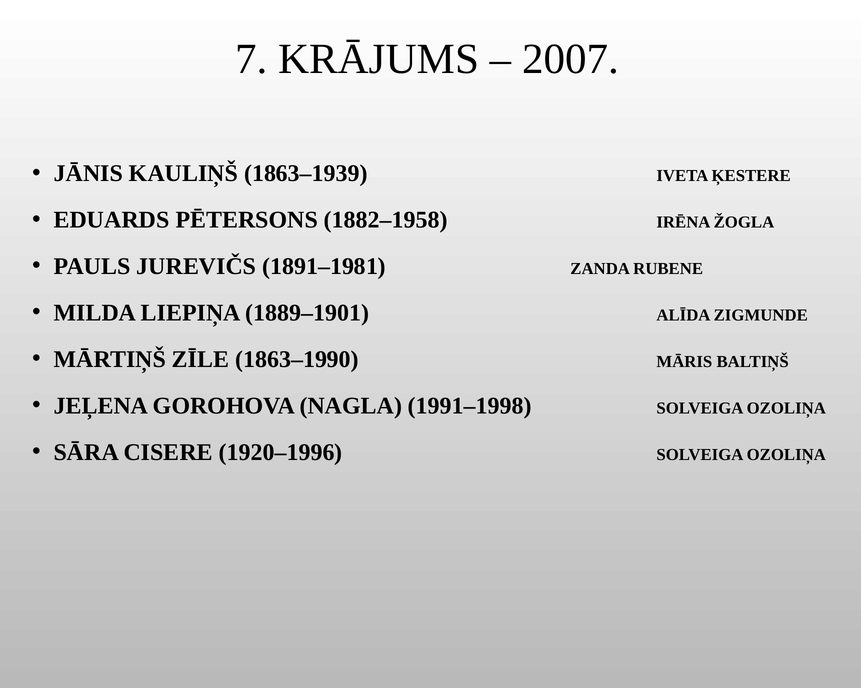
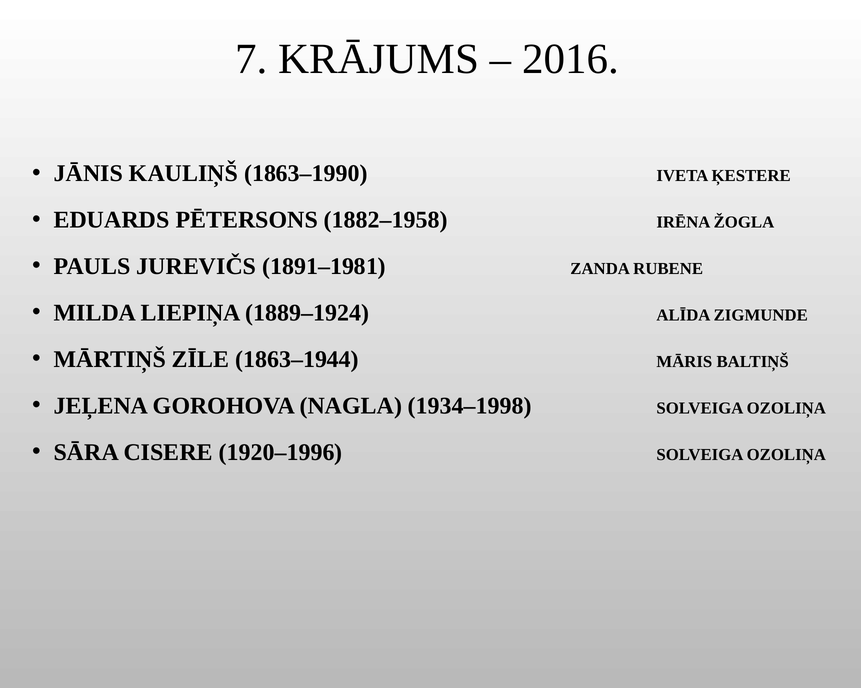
2007: 2007 -> 2016 (570, 59)
1863–1939: 1863–1939 -> 1863–1990 (306, 174)
1889–1901: 1889–1901 -> 1889–1924 (307, 313)
1863–1990: 1863–1990 -> 1863–1944 (297, 359)
1991–1998: 1991–1998 -> 1934–1998 (470, 406)
